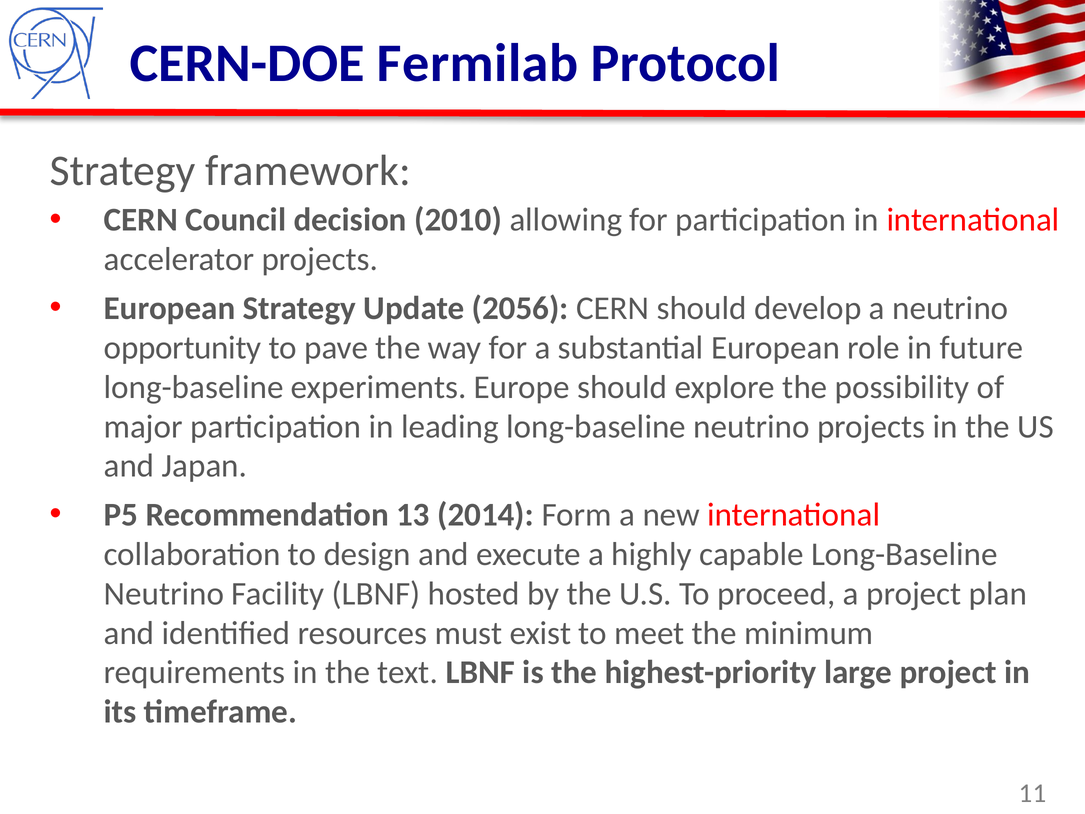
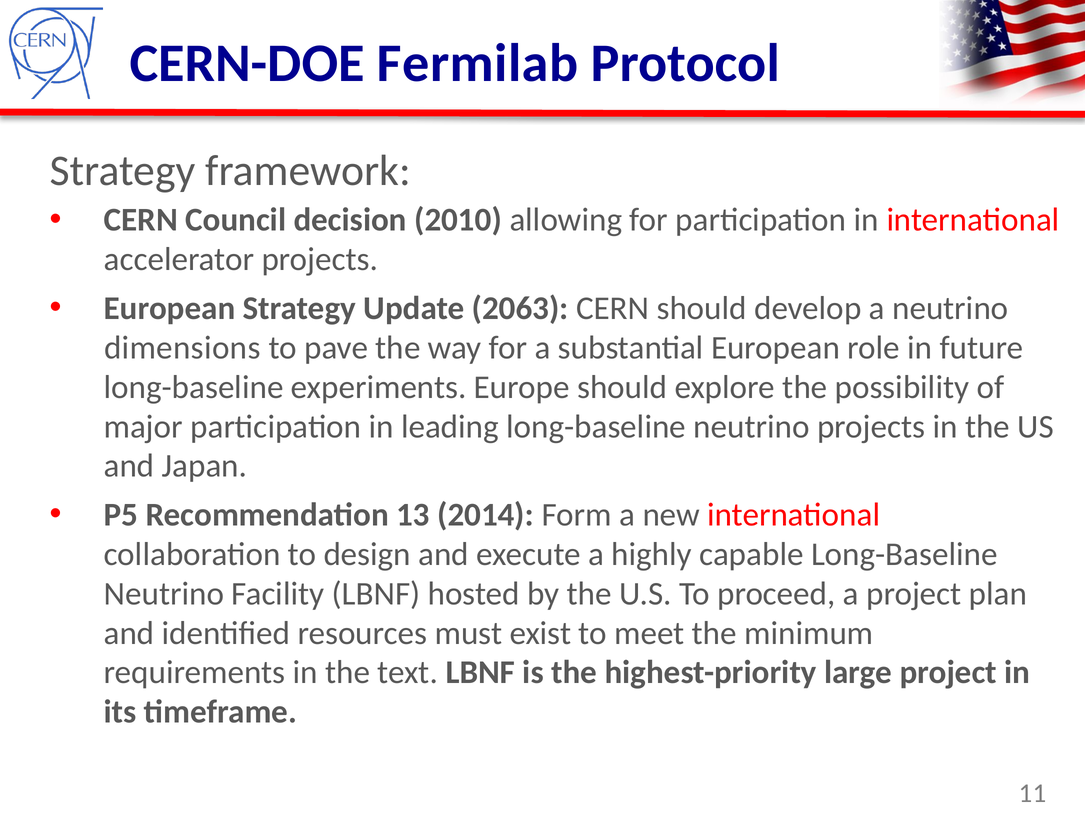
2056: 2056 -> 2063 (520, 308)
opportunity: opportunity -> dimensions (182, 348)
